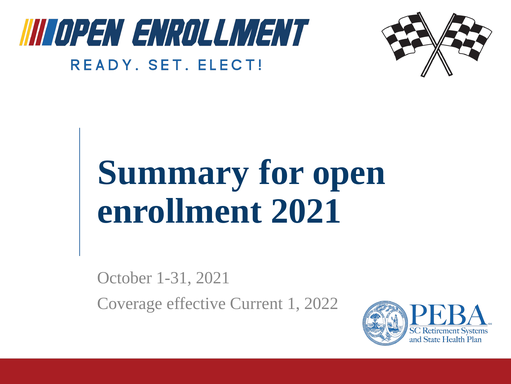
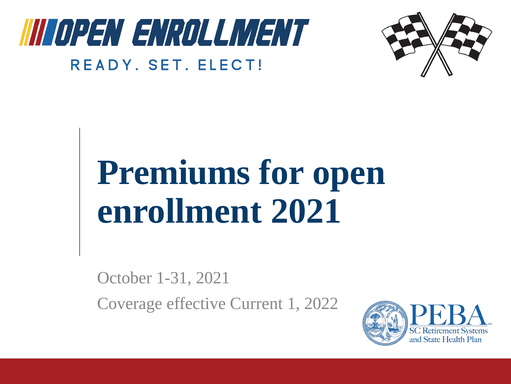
Summary: Summary -> Premiums (174, 172)
